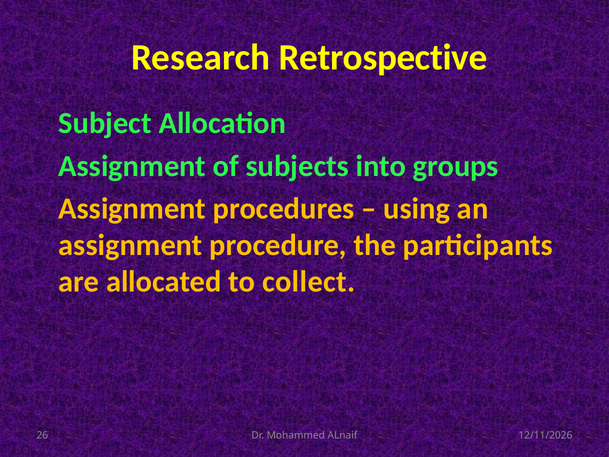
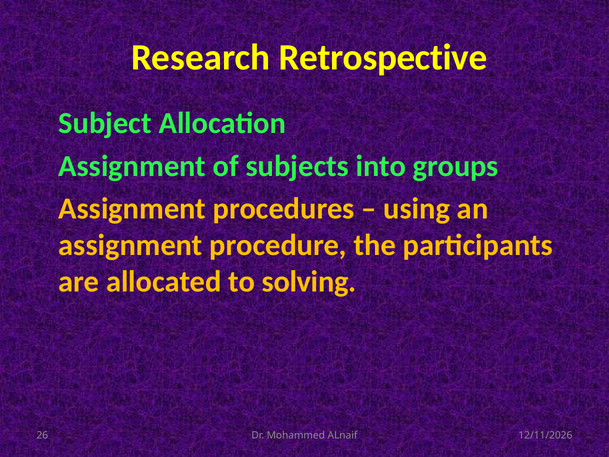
collect: collect -> solving (309, 282)
